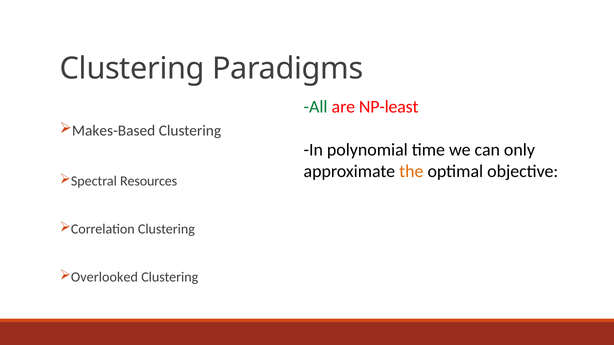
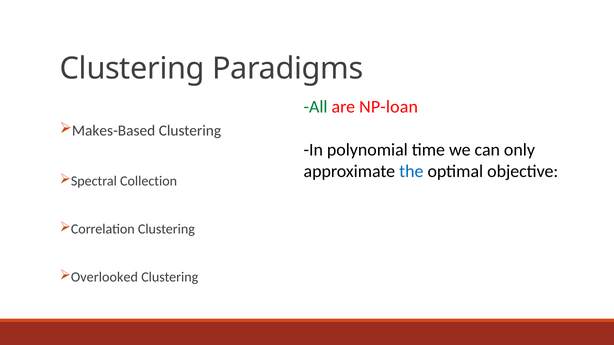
NP-least: NP-least -> NP-loan (389, 107)
the colour: orange -> blue (411, 172)
Resources: Resources -> Collection (149, 181)
